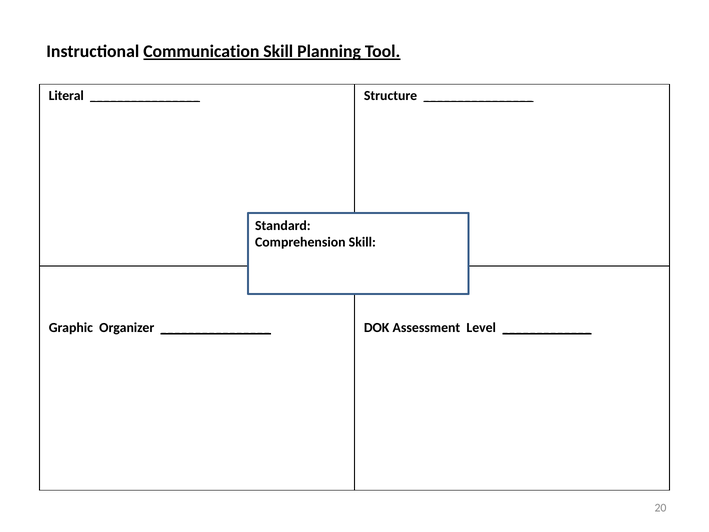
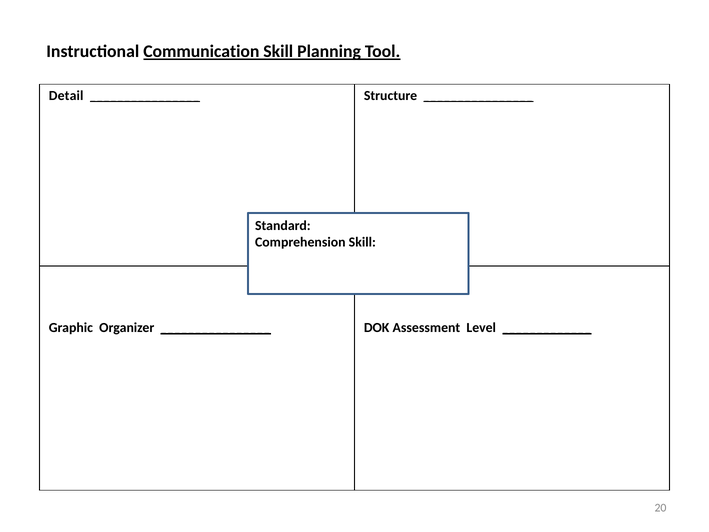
Literal: Literal -> Detail (66, 95)
